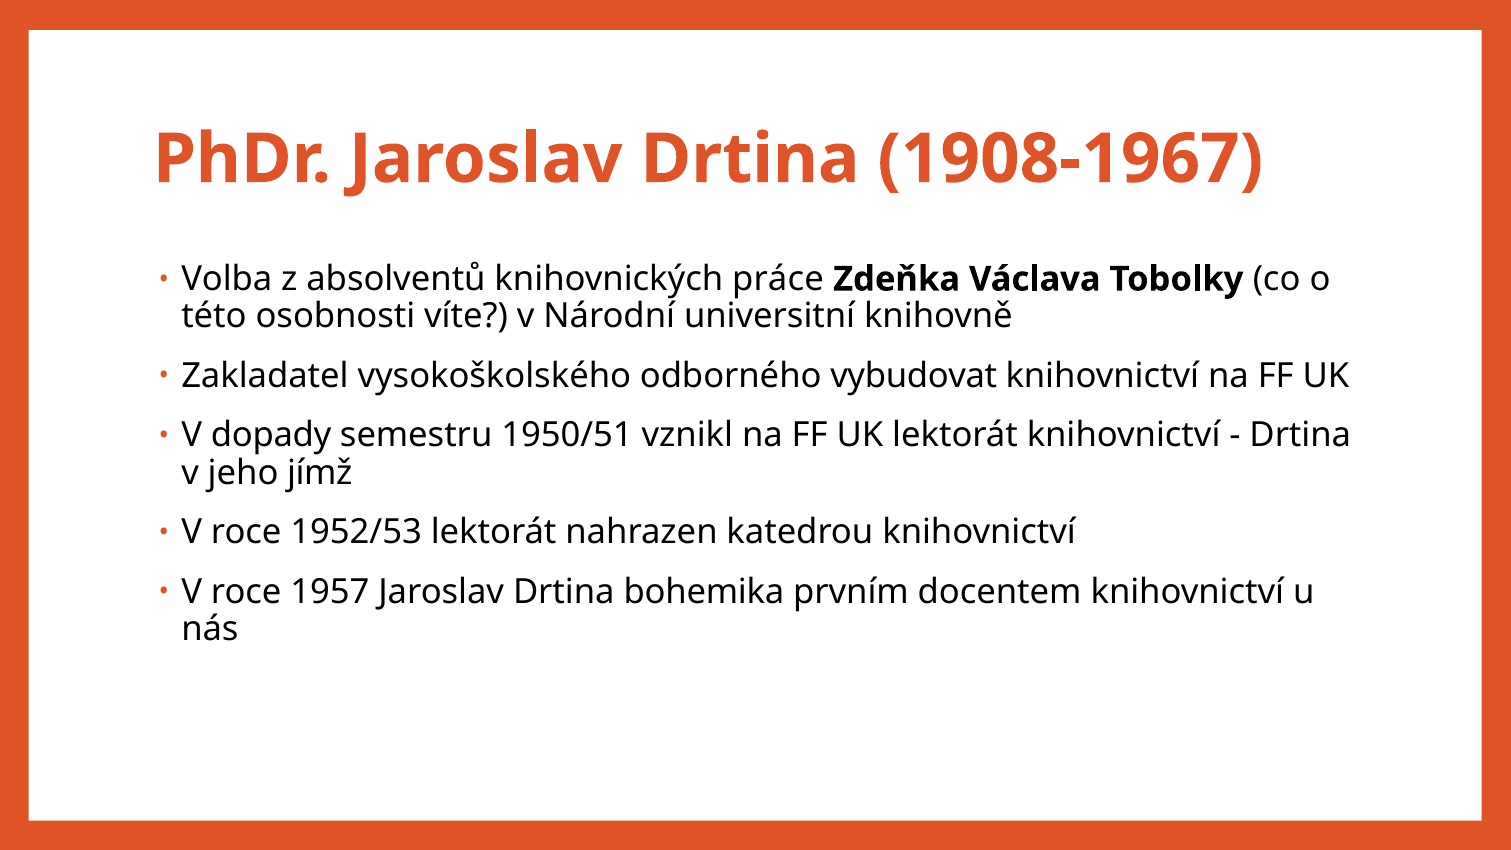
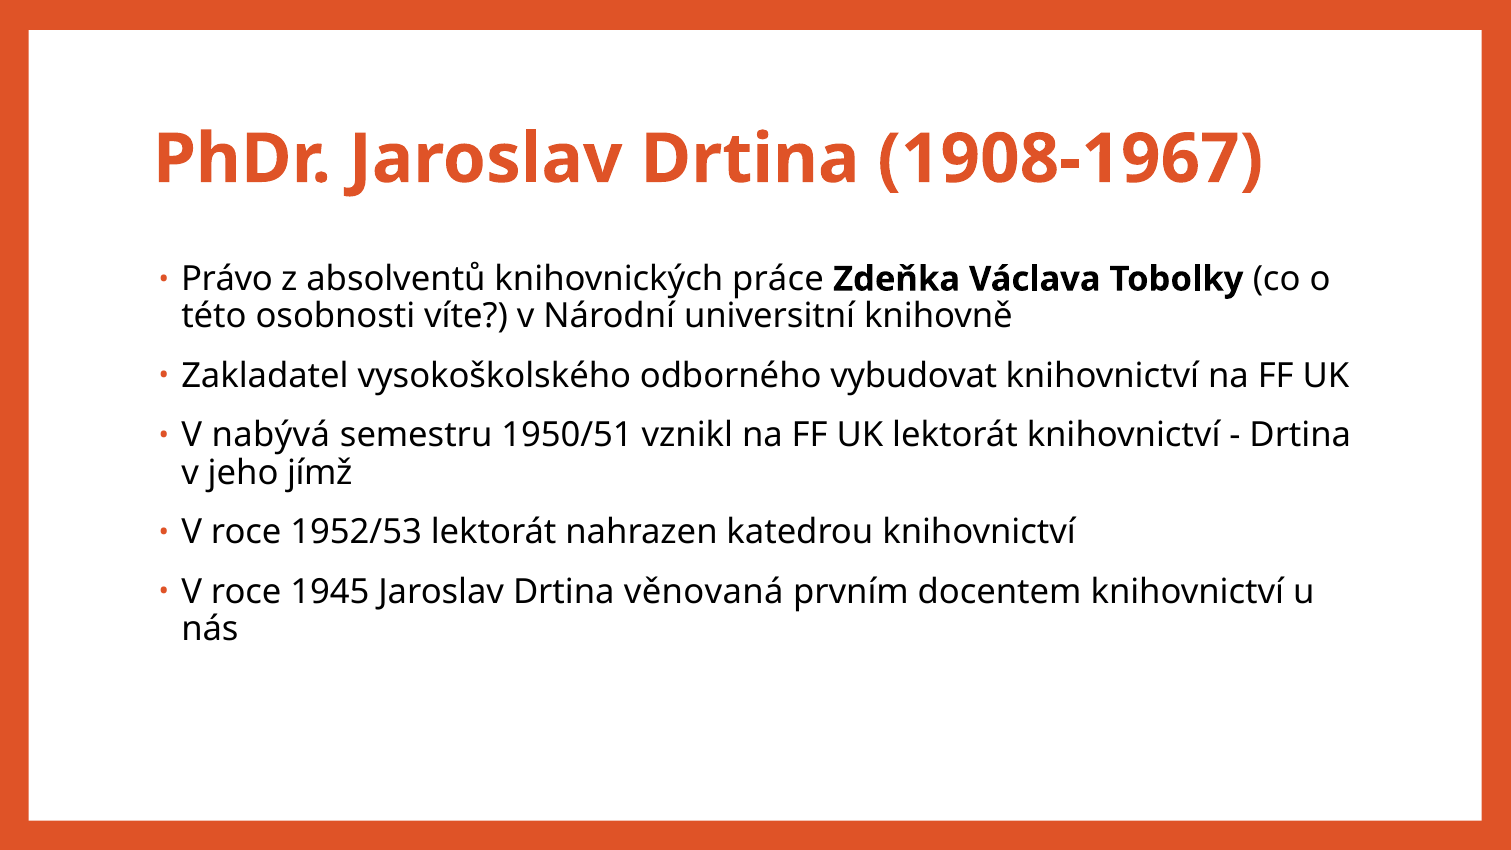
Volba: Volba -> Právo (227, 279)
dopady: dopady -> nabývá (271, 435)
1957: 1957 -> 1945 (330, 592)
bohemika: bohemika -> věnovaná (704, 592)
